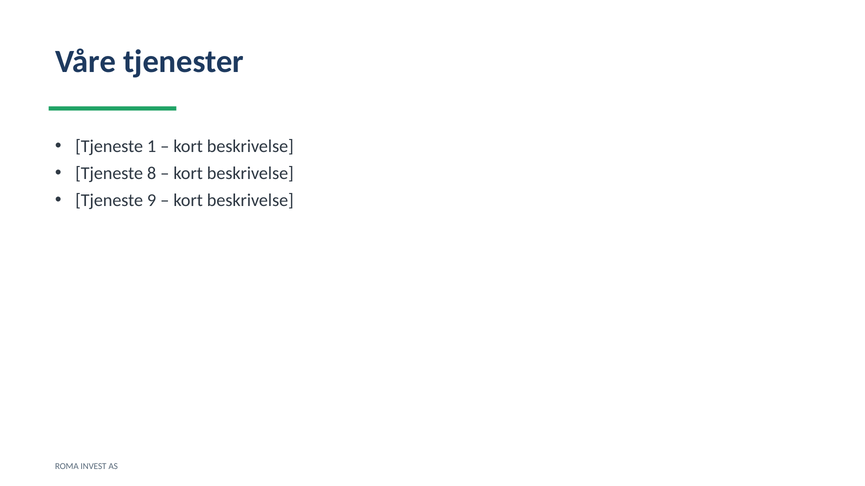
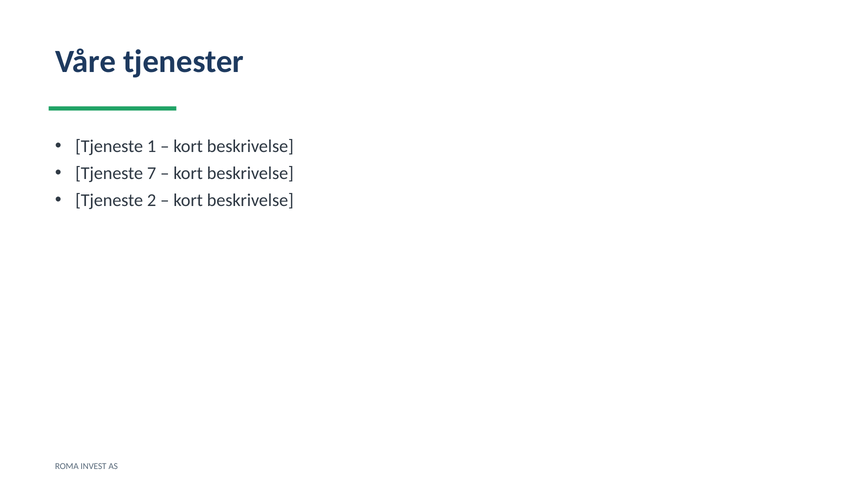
8: 8 -> 7 (152, 174)
9: 9 -> 2 (152, 201)
